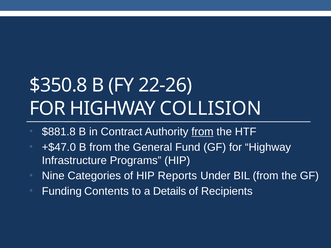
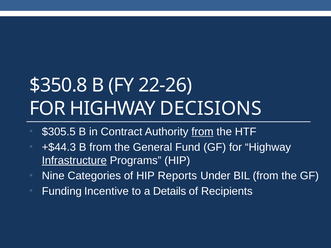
COLLISION: COLLISION -> DECISIONS (211, 109)
$881.8: $881.8 -> $305.5 (59, 132)
+$47.0: +$47.0 -> +$44.3 (59, 147)
Infrastructure underline: none -> present (74, 161)
Contents: Contents -> Incentive (106, 191)
